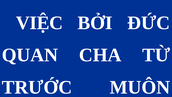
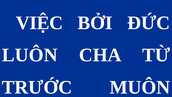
QUAN: QUAN -> LUÔN (30, 55)
